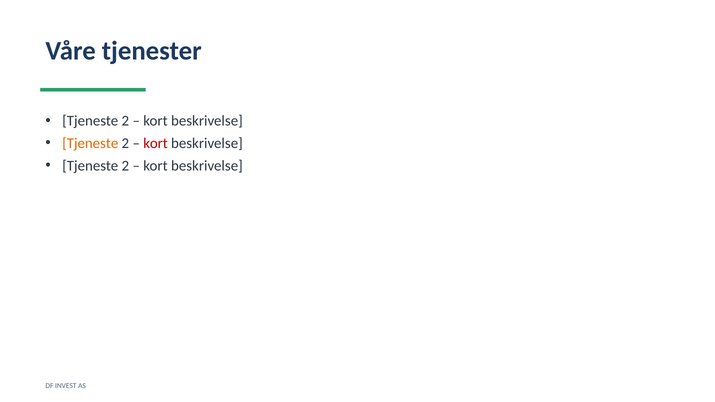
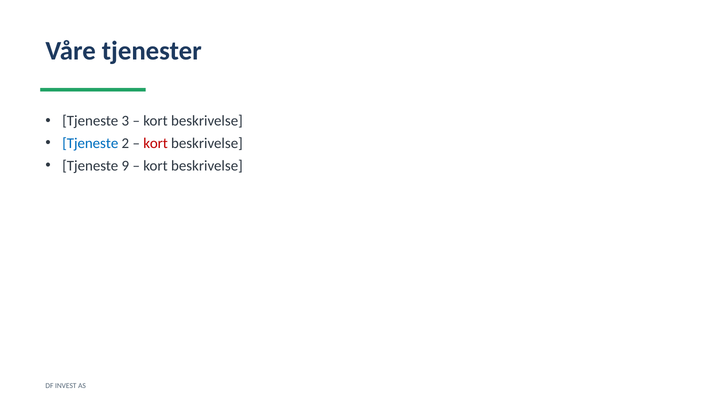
2: 2 -> 3 (125, 121)
Tjeneste colour: orange -> blue (90, 143)
2: 2 -> 9 (125, 166)
